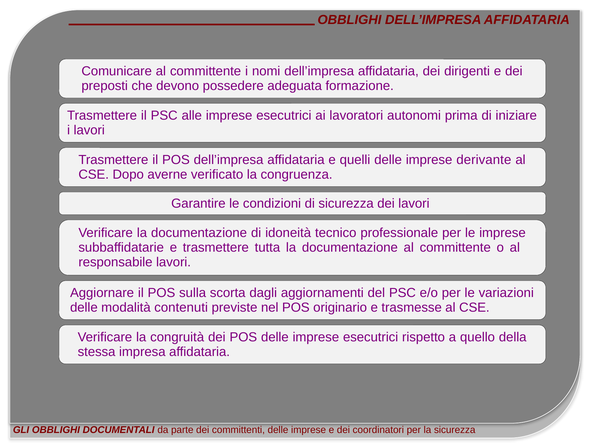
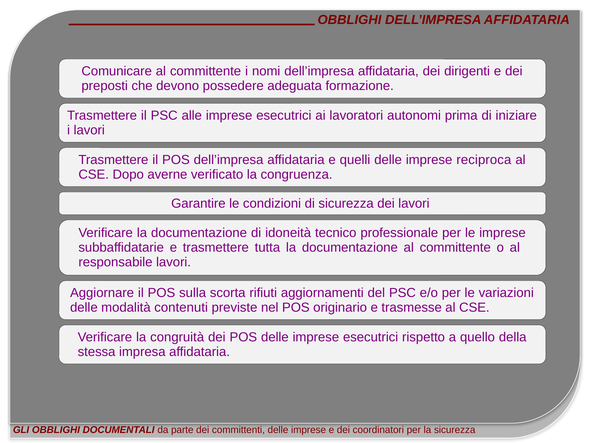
derivante: derivante -> reciproca (484, 160)
dagli: dagli -> rifiuti (263, 293)
